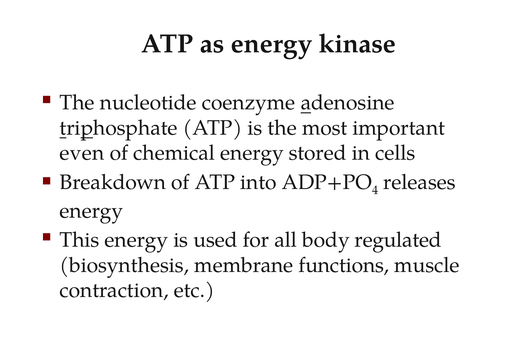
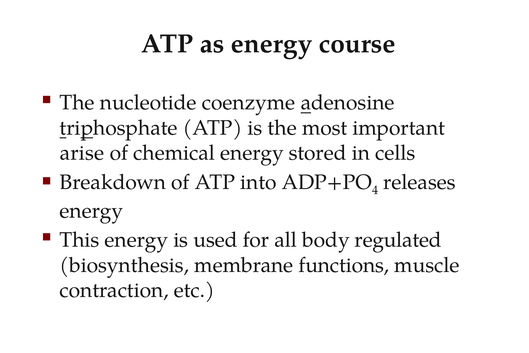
kinase: kinase -> course (357, 44)
even: even -> arise (82, 153)
